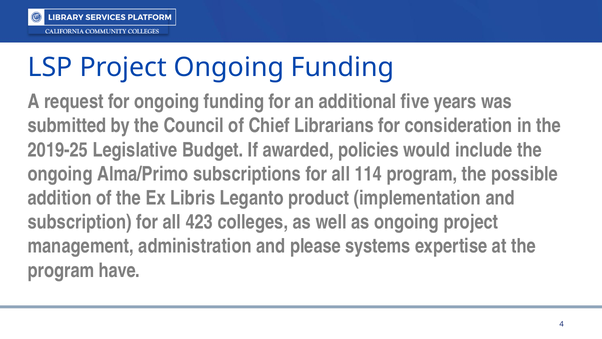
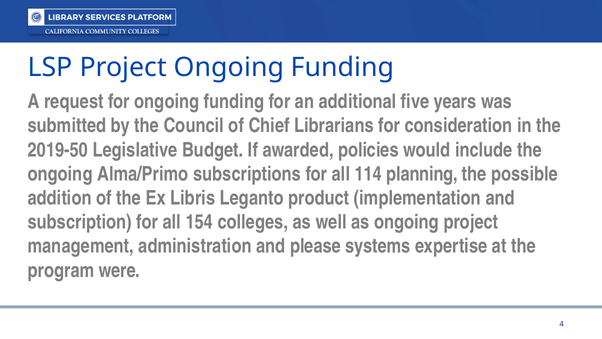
2019-25: 2019-25 -> 2019-50 (58, 150)
114 program: program -> planning (422, 174)
423: 423 -> 154 (199, 222)
have: have -> were (119, 270)
